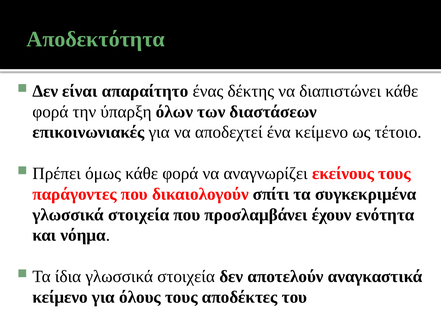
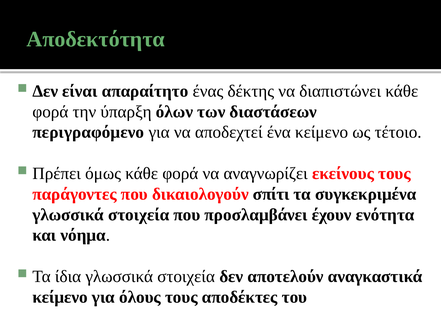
επικοινωνιακές: επικοινωνιακές -> περιγραφόμενο (88, 132)
